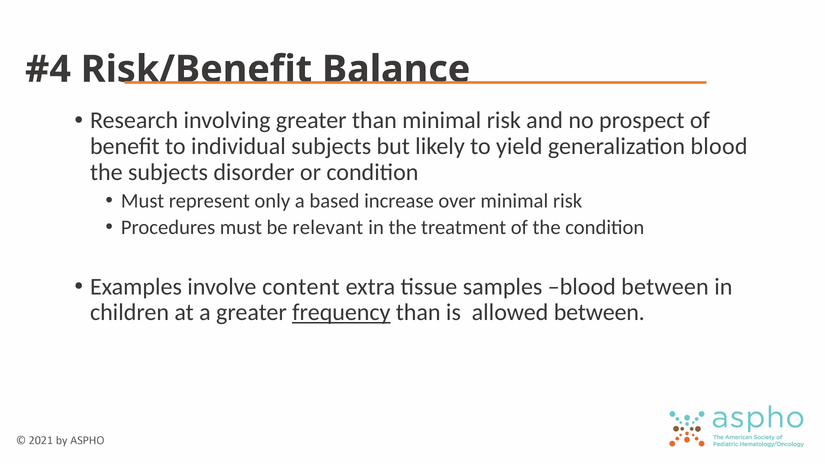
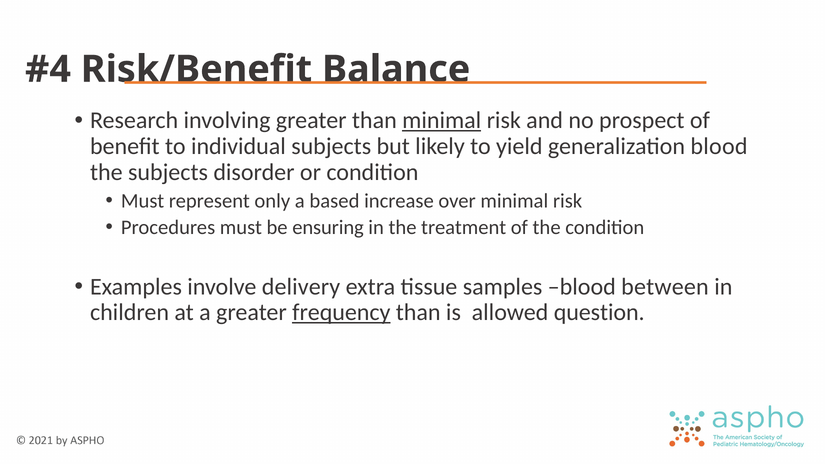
minimal underline: none -> present (442, 121)
relevant: relevant -> ensuring (328, 227)
content: content -> delivery (301, 287)
allowed between: between -> question (599, 313)
